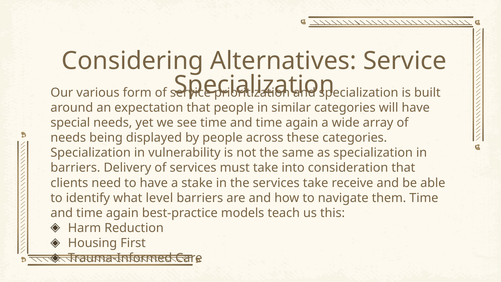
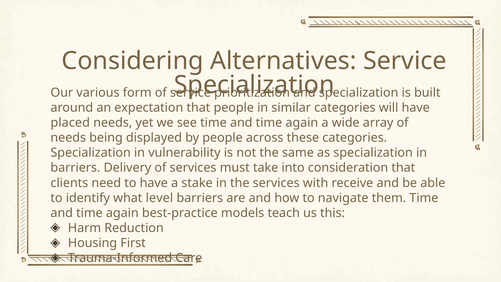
special: special -> placed (70, 123)
services take: take -> with (316, 183)
